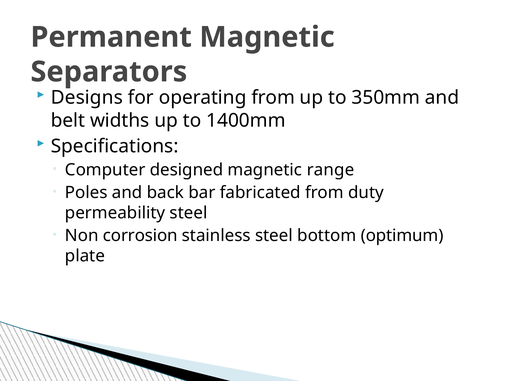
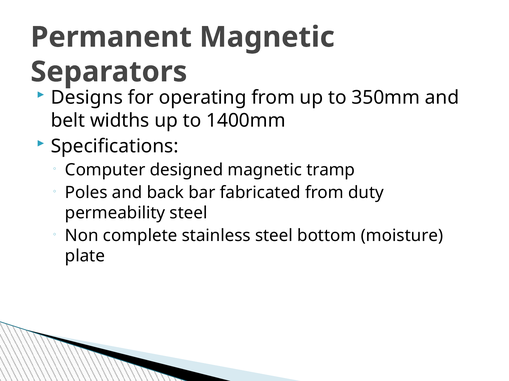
range: range -> tramp (331, 170)
corrosion: corrosion -> complete (140, 236)
optimum: optimum -> moisture (402, 236)
